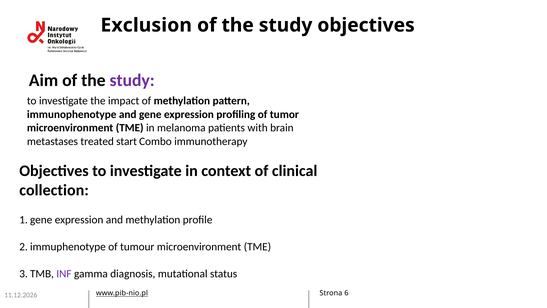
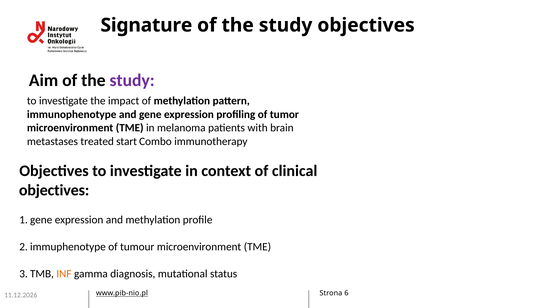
Exclusion: Exclusion -> Signature (146, 25)
collection: collection -> objectives (54, 190)
INF colour: purple -> orange (64, 273)
